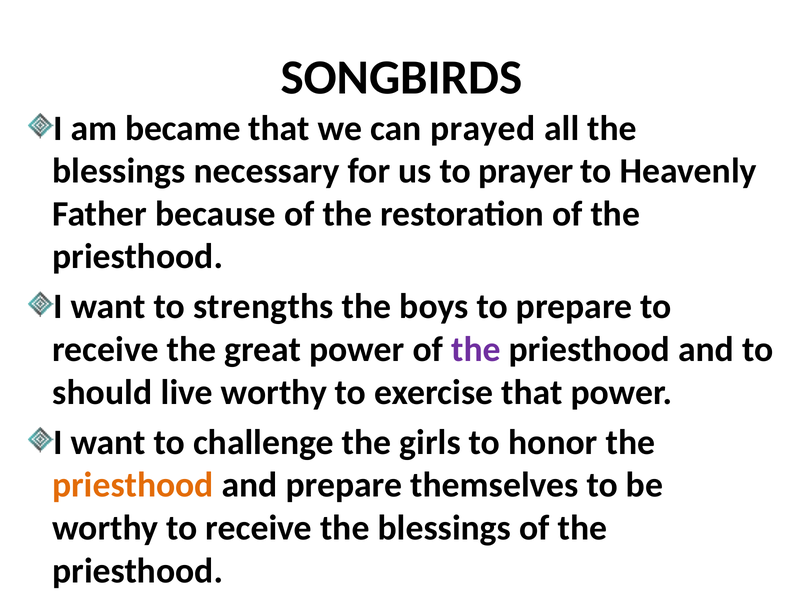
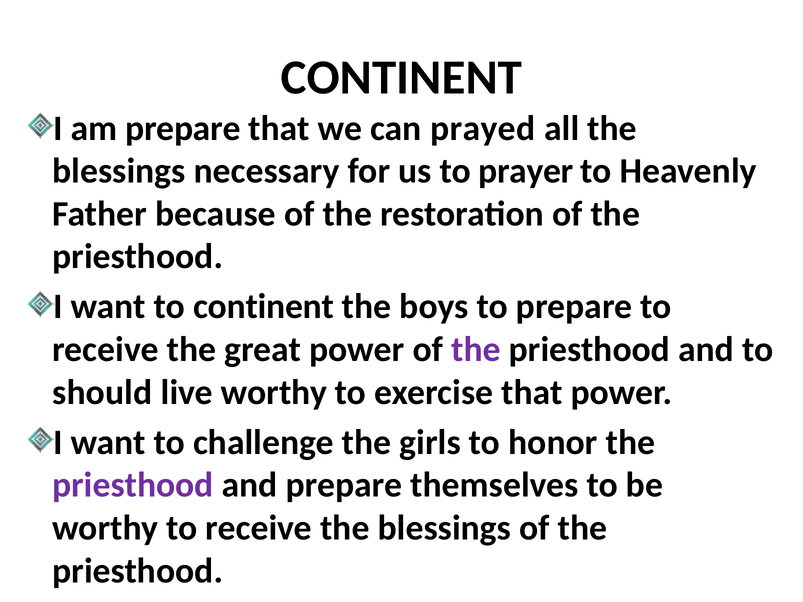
SONGBIRDS: SONGBIRDS -> CONTINENT (401, 78)
am became: became -> prepare (183, 128)
to strengths: strengths -> continent (264, 307)
priesthood colour: orange -> purple (133, 485)
